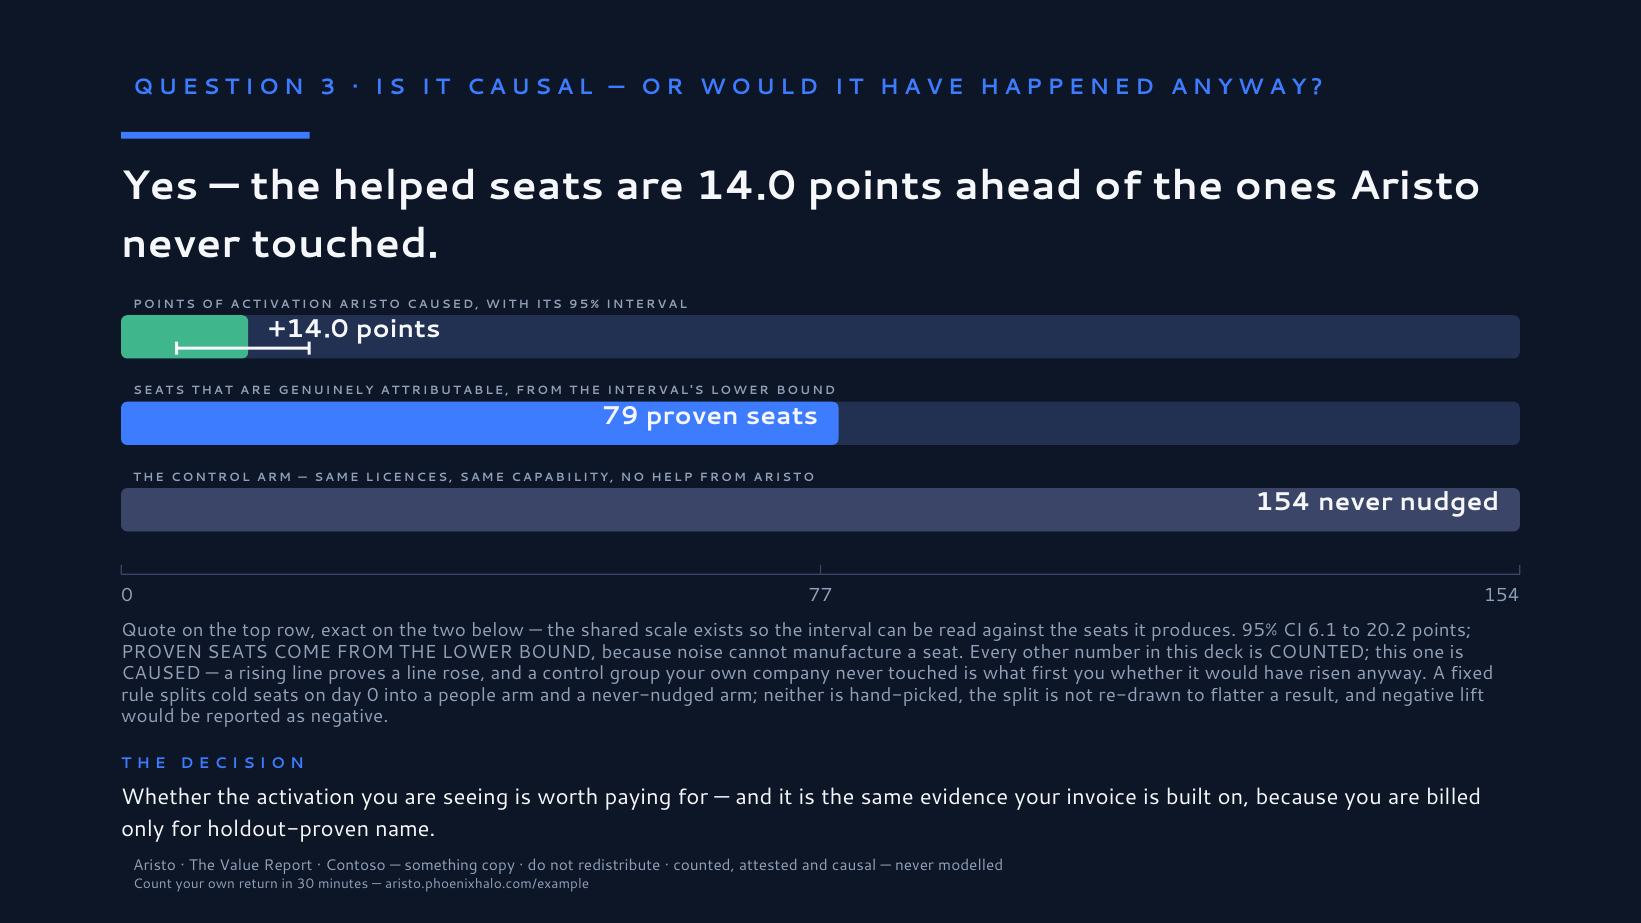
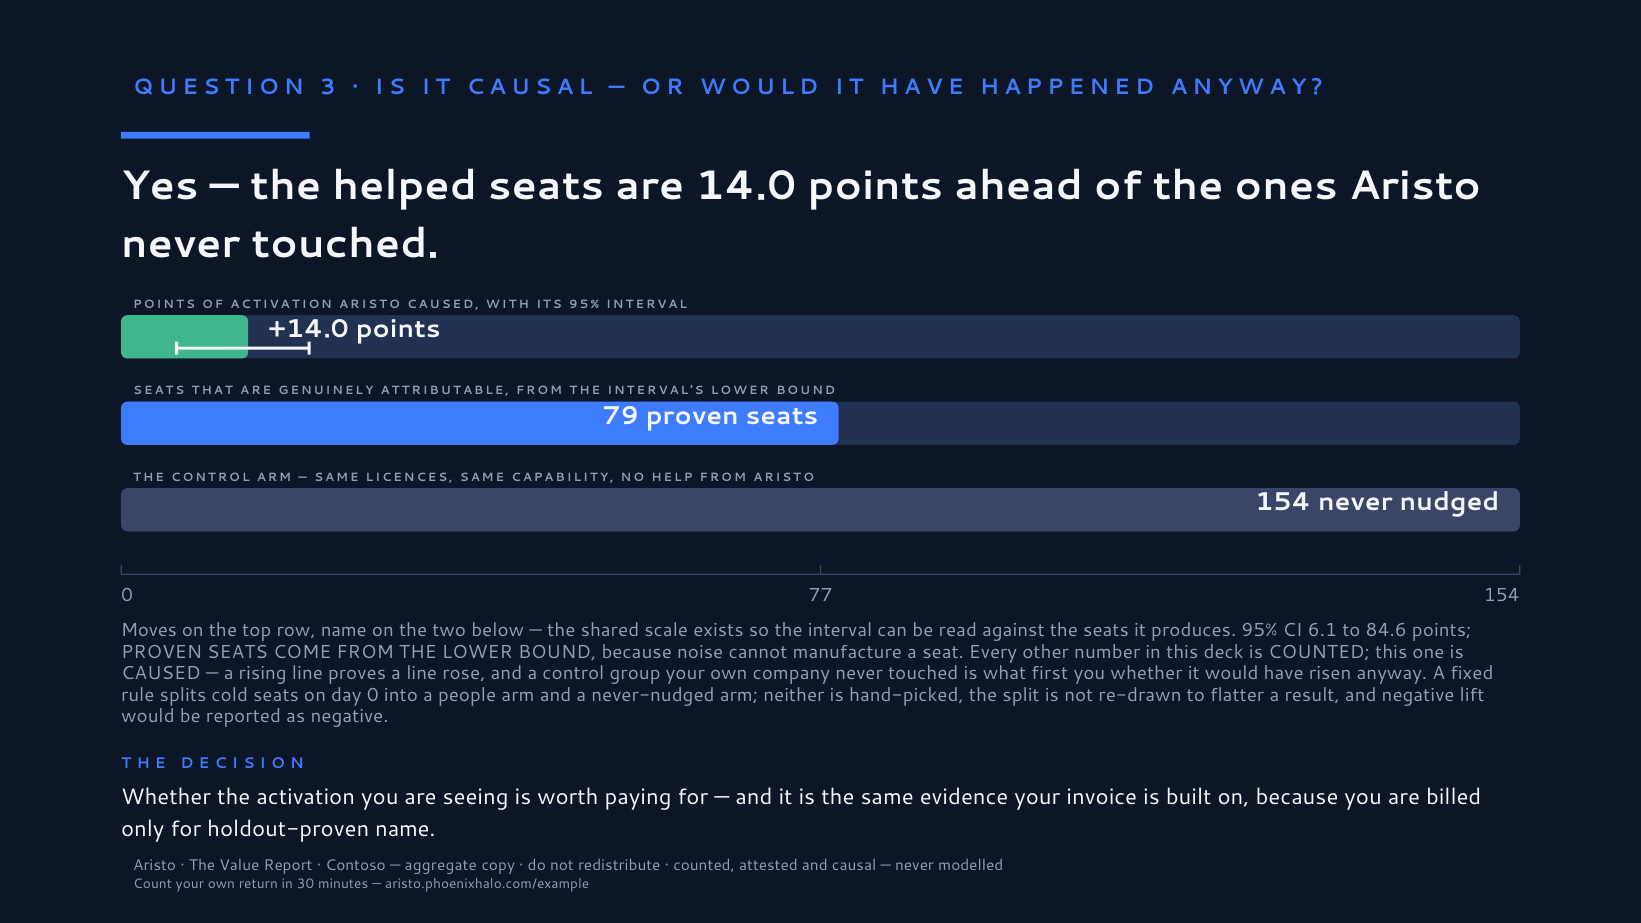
Quote: Quote -> Moves (149, 631)
row exact: exact -> name (344, 631)
20.2: 20.2 -> 84.6 (1386, 631)
something: something -> aggregate (441, 865)
